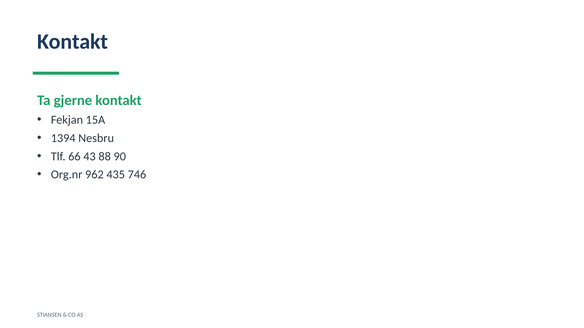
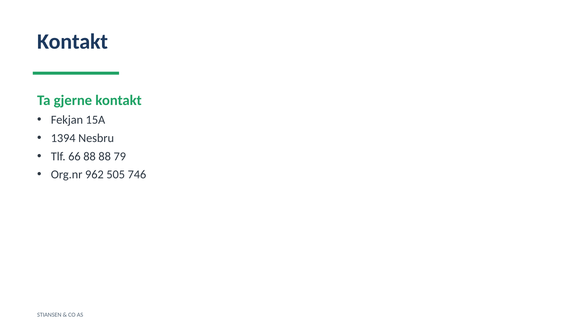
66 43: 43 -> 88 (90, 157)
90: 90 -> 79 (120, 157)
435: 435 -> 505 (116, 175)
